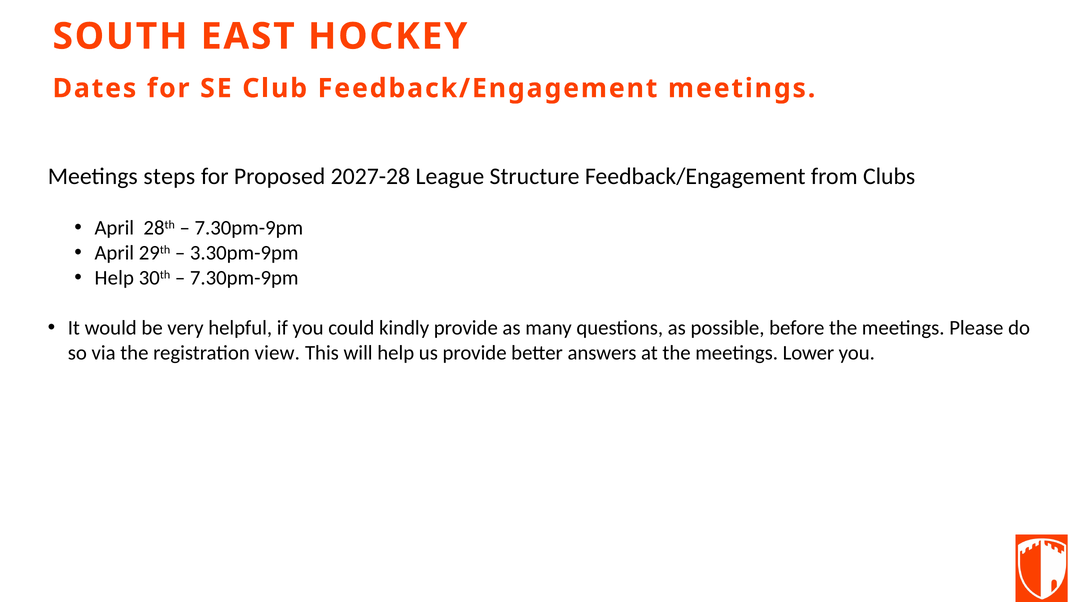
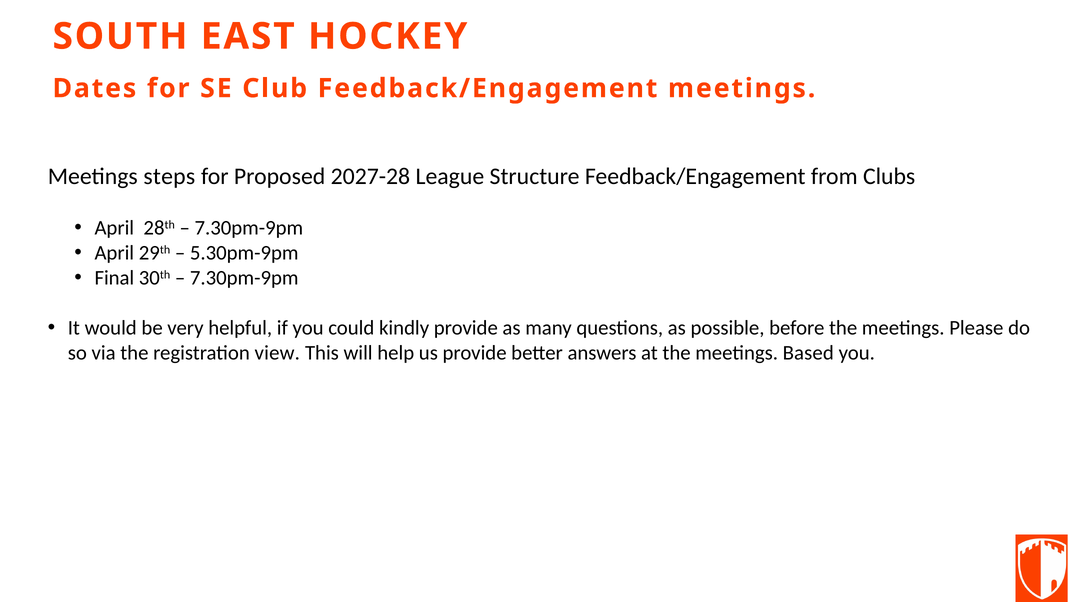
3.30pm-9pm: 3.30pm-9pm -> 5.30pm-9pm (244, 253)
Help: Help -> Final (114, 278)
Lower: Lower -> Based (808, 352)
